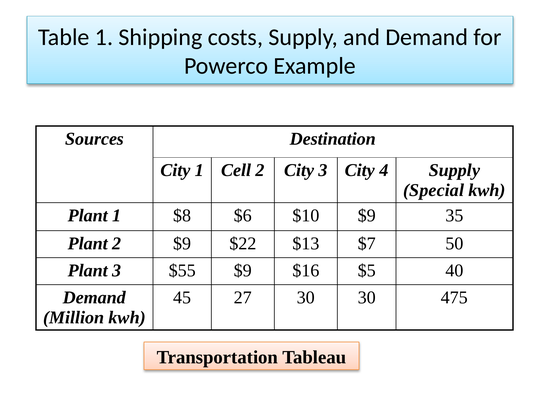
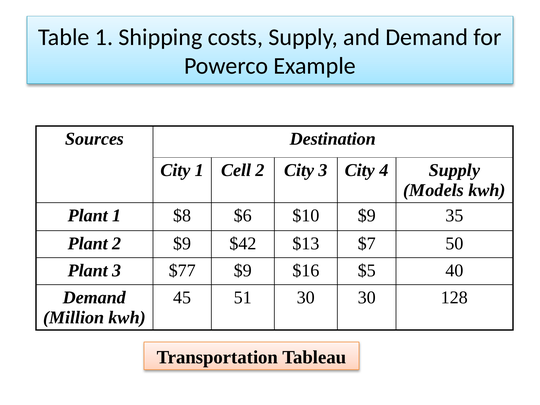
Special: Special -> Models (434, 190)
$22: $22 -> $42 (243, 244)
$55: $55 -> $77 (182, 271)
27: 27 -> 51 (243, 298)
475: 475 -> 128 (454, 298)
